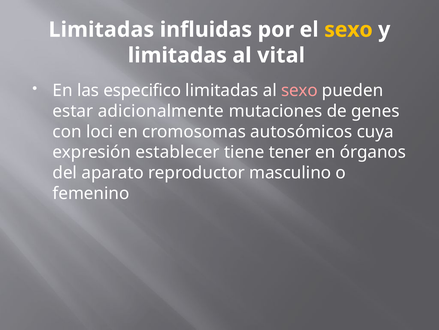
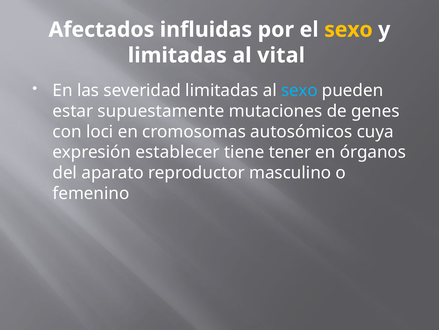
Limitadas: Limitadas -> Afectados (101, 30)
especifico: especifico -> severidad (142, 90)
sexo colour: pink -> light blue (299, 90)
adicionalmente: adicionalmente -> supuestamente (161, 111)
